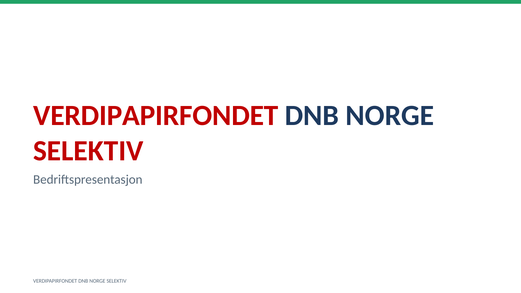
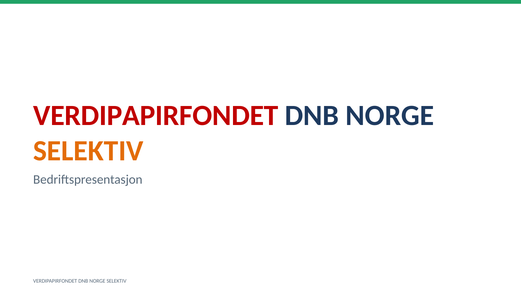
SELEKTIV colour: red -> orange (88, 151)
